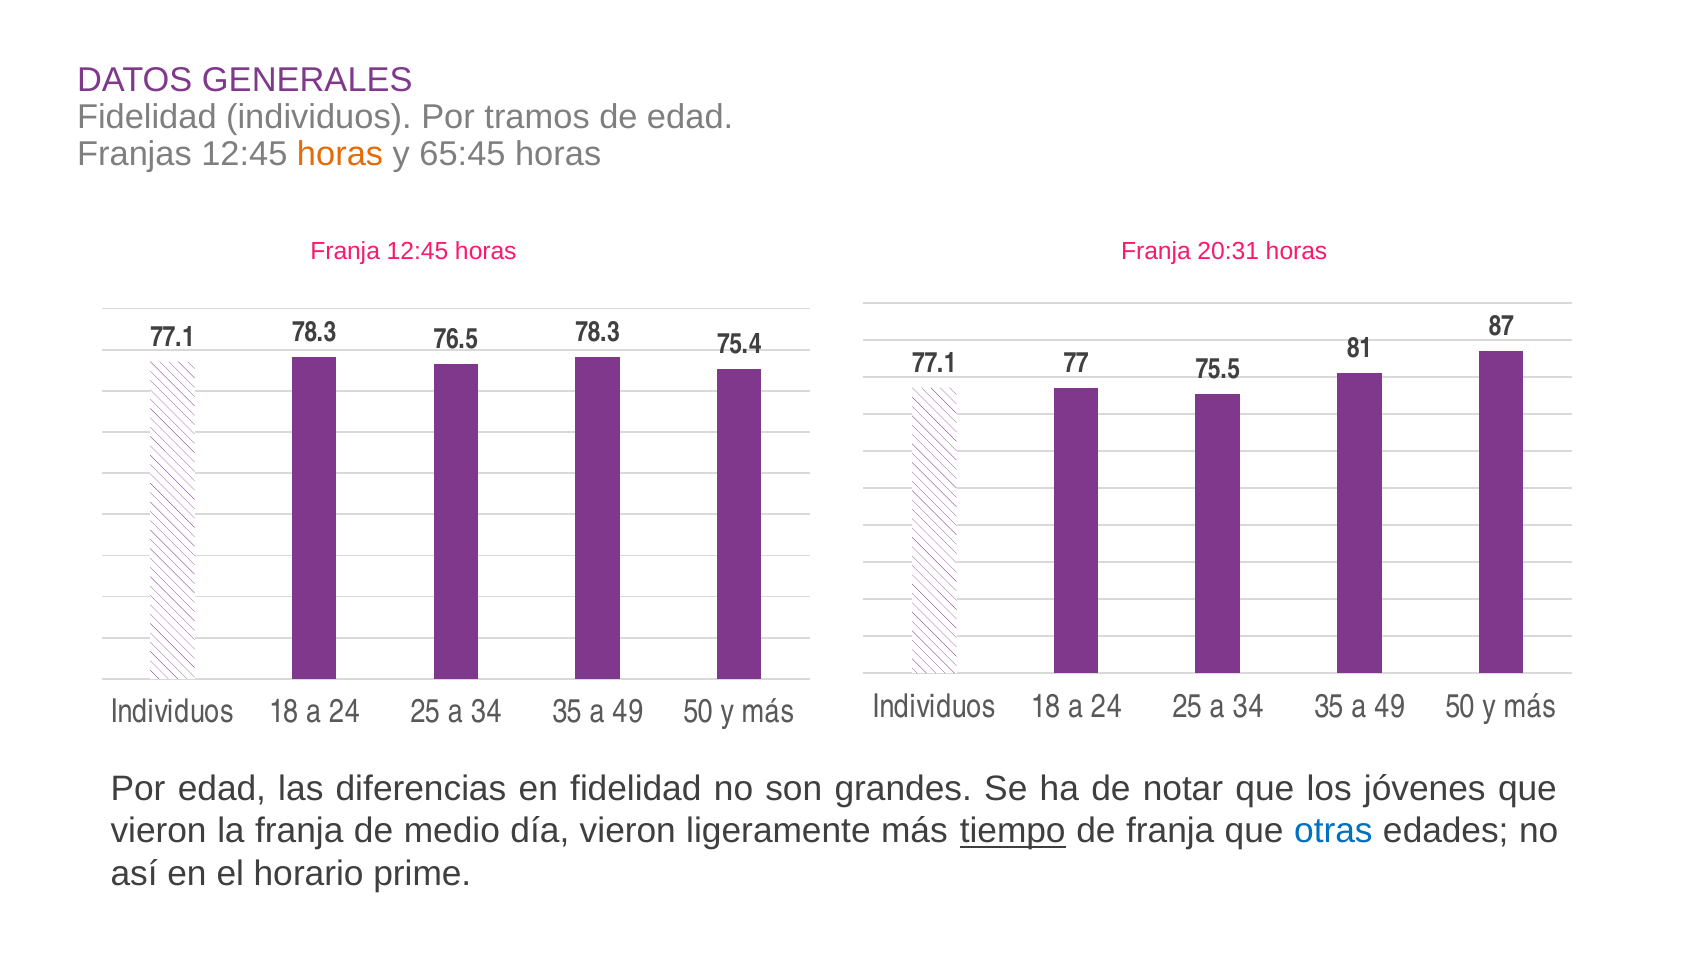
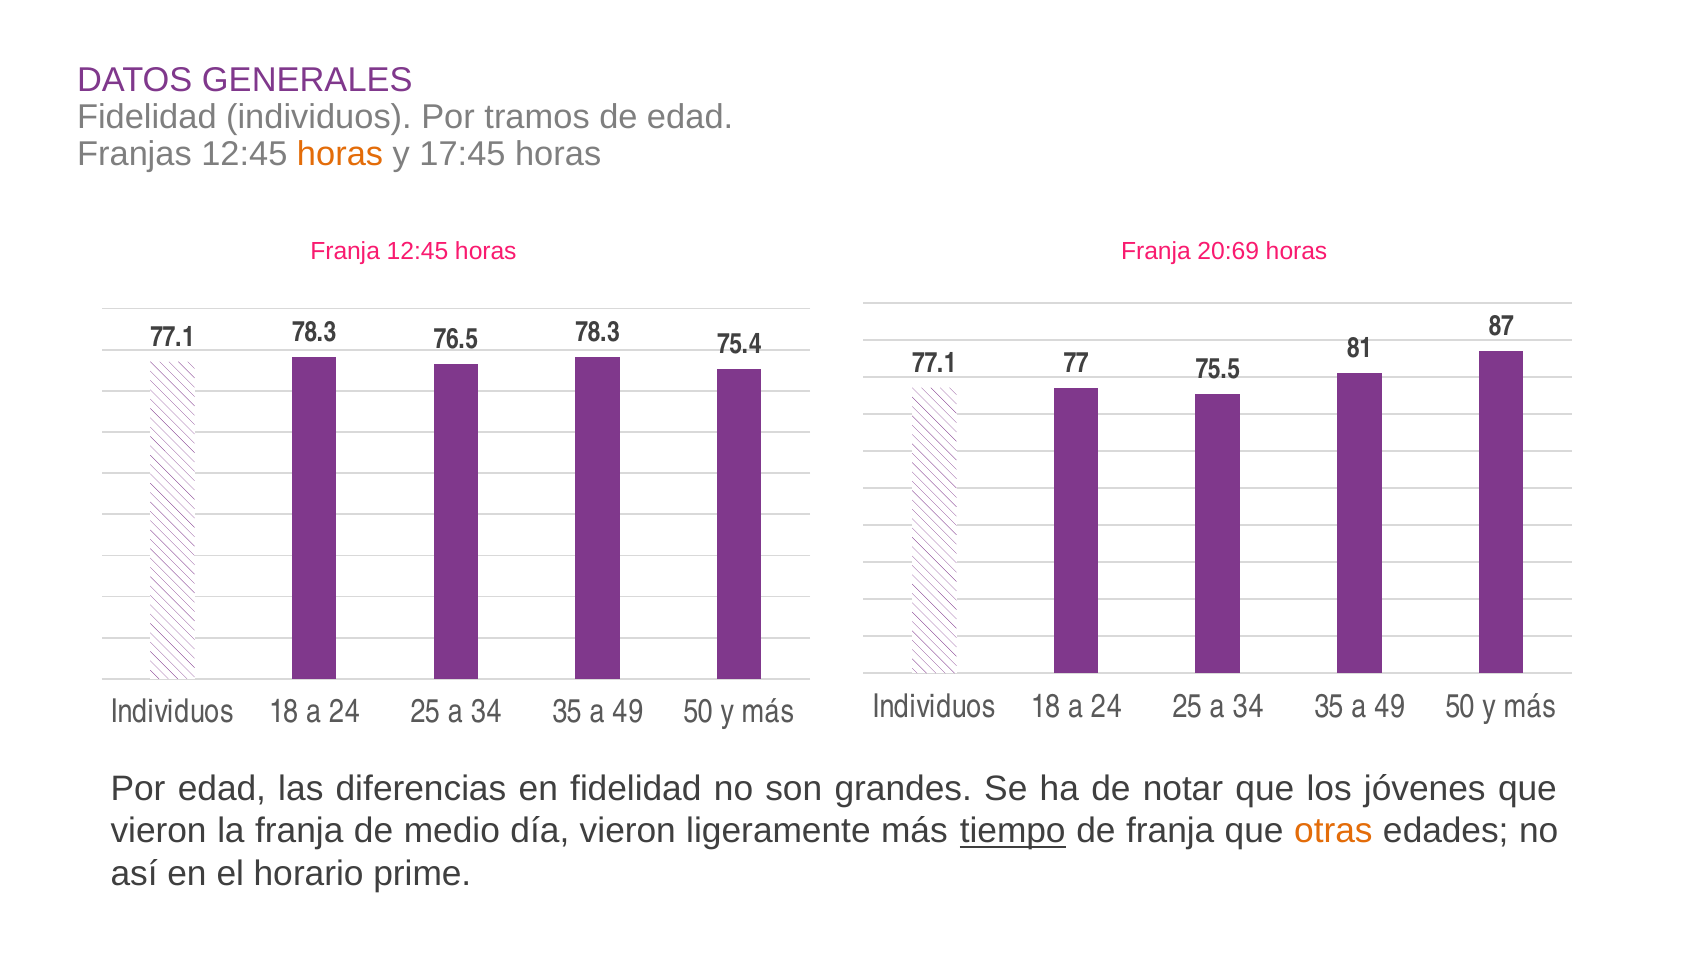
65:45: 65:45 -> 17:45 (462, 155)
20:31: 20:31 -> 20:69 (1228, 252)
otras colour: blue -> orange (1333, 831)
